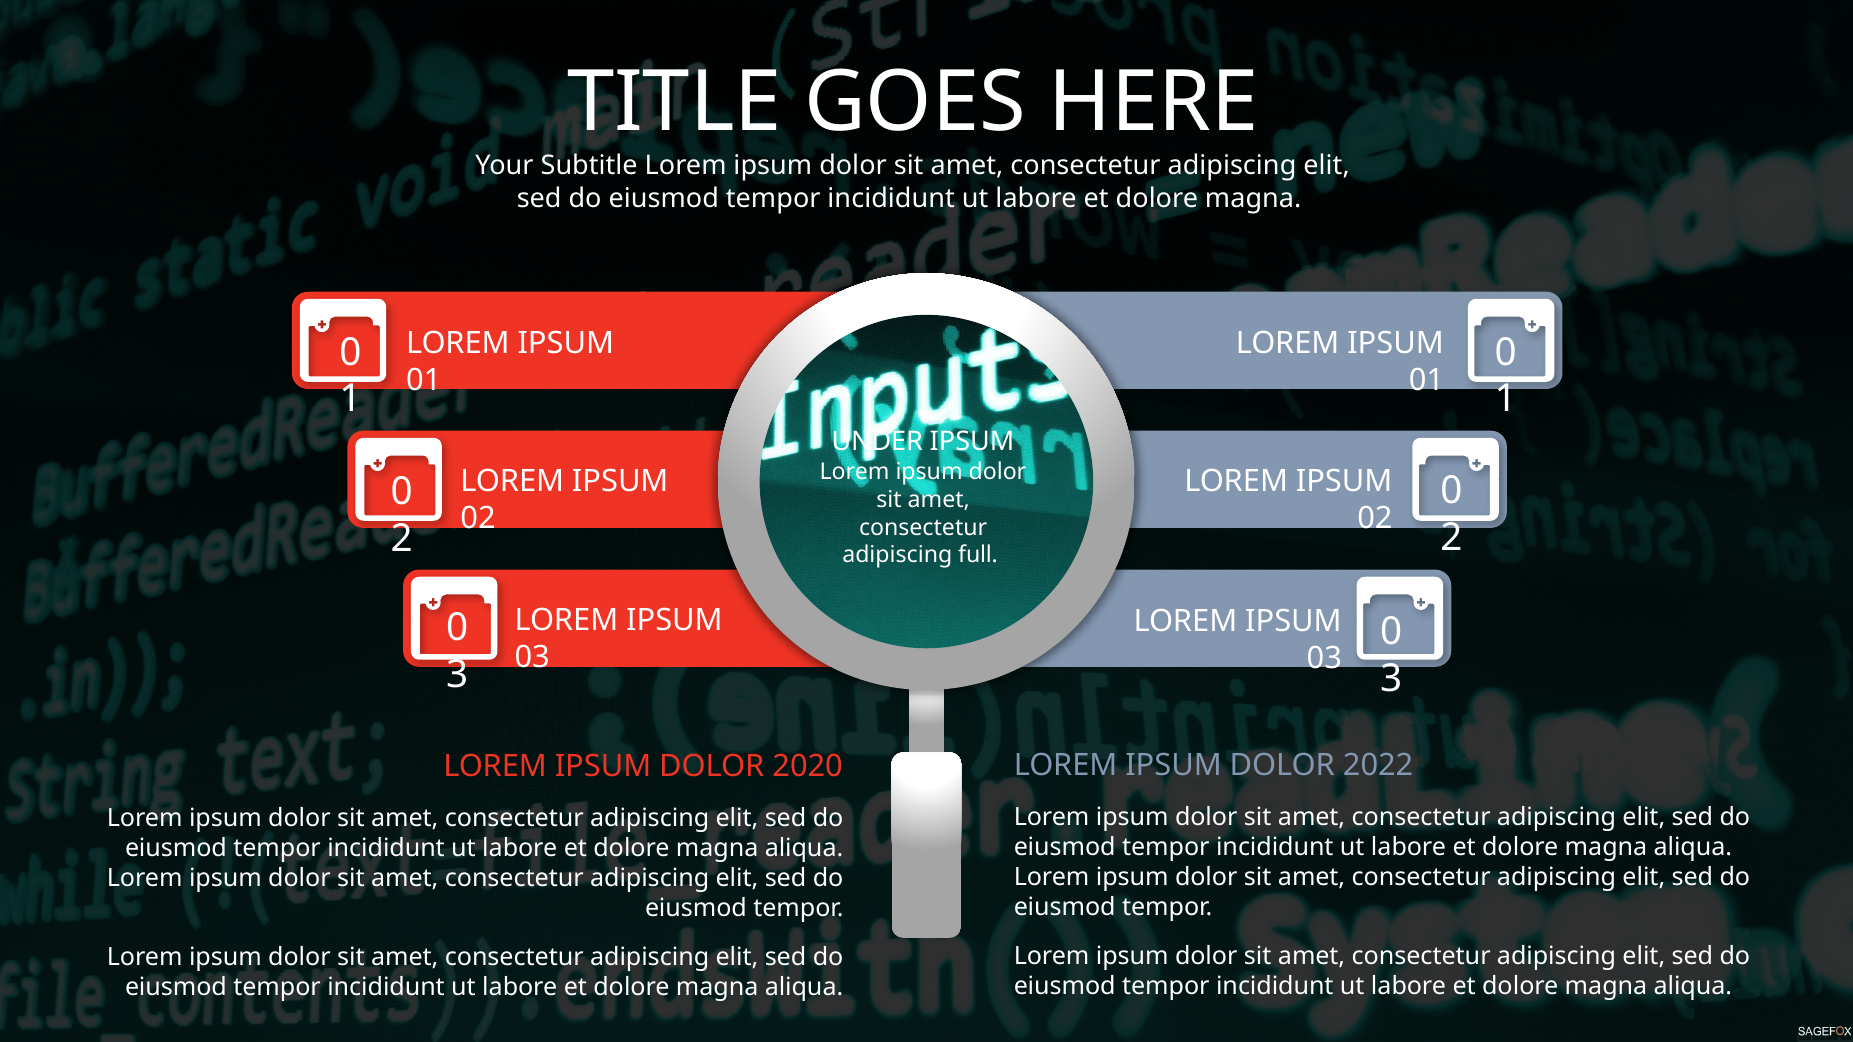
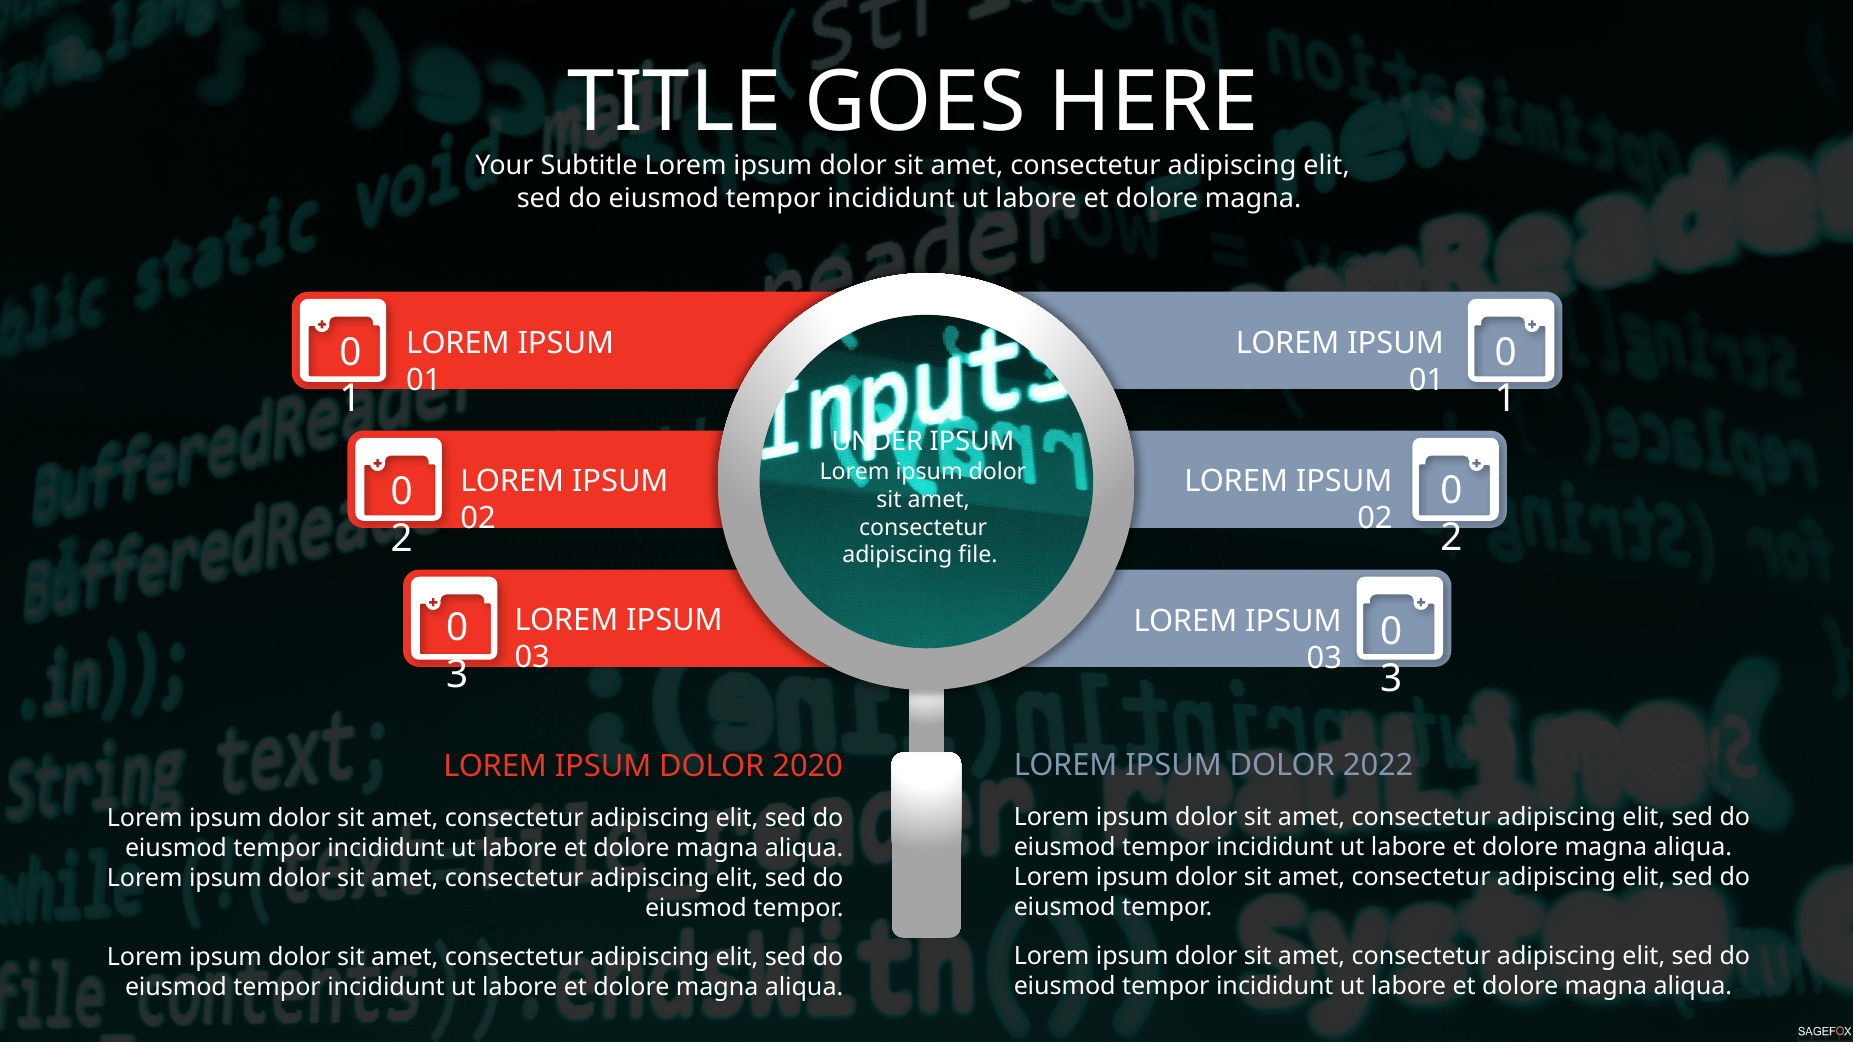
full: full -> file (978, 555)
